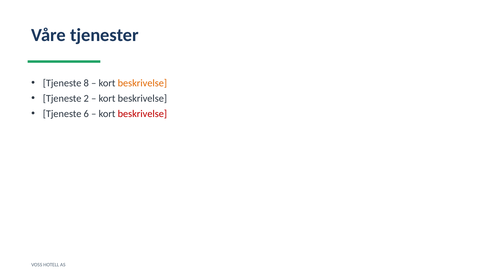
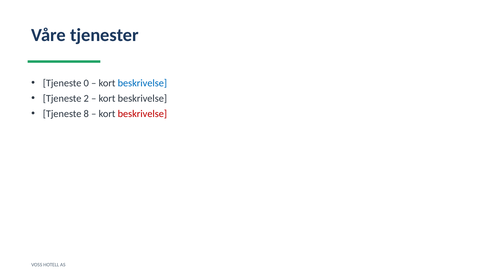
8: 8 -> 0 (86, 83)
beskrivelse colour: orange -> blue (142, 83)
6: 6 -> 8 (86, 114)
